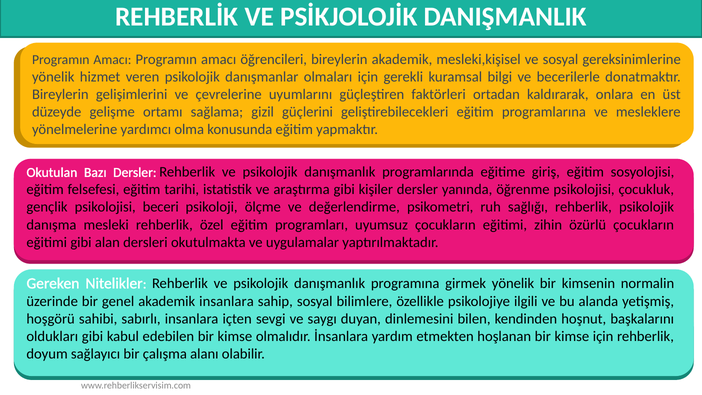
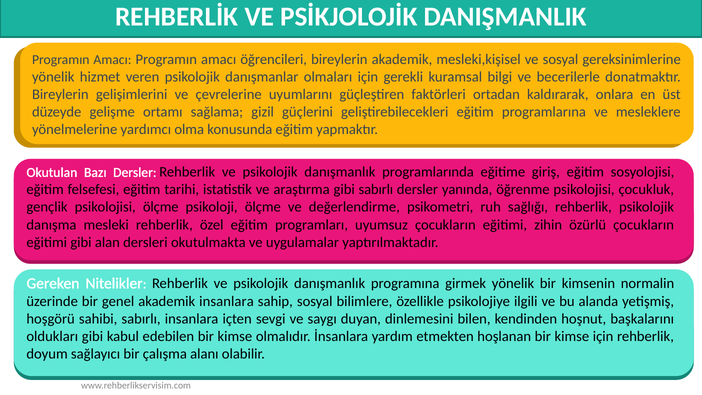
gibi kişiler: kişiler -> sabırlı (376, 190)
psikolojisi beceri: beceri -> ölçme (161, 207)
